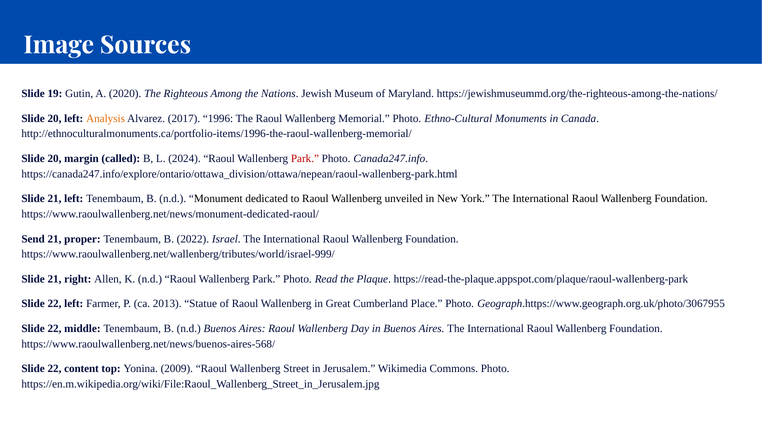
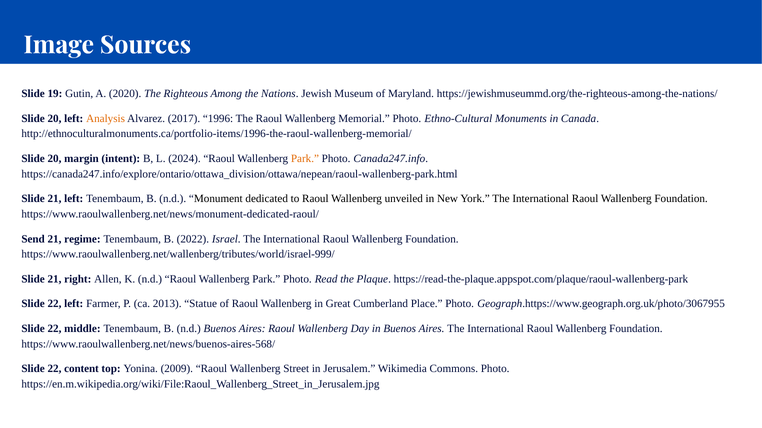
called: called -> intent (121, 159)
Park colour: red -> orange (305, 159)
proper: proper -> regime (82, 239)
